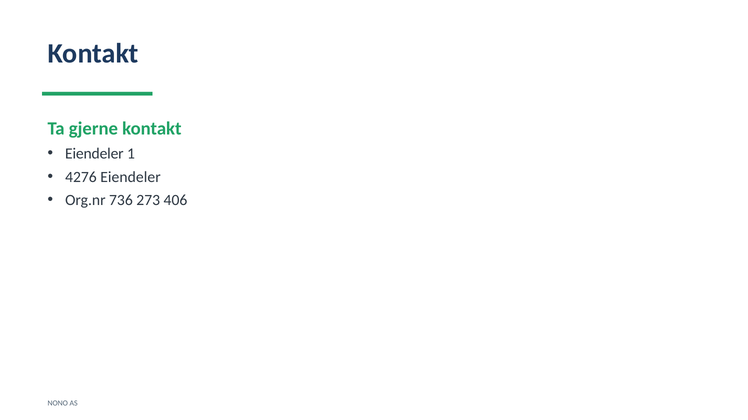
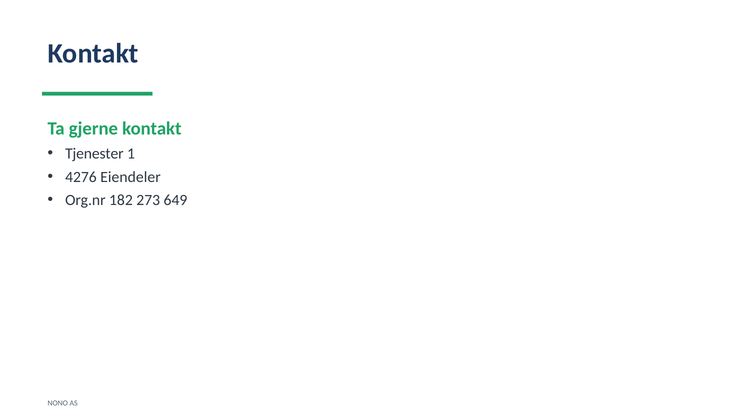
Eiendeler: Eiendeler -> Tjenester (94, 154)
736: 736 -> 182 (121, 201)
406: 406 -> 649 (175, 201)
